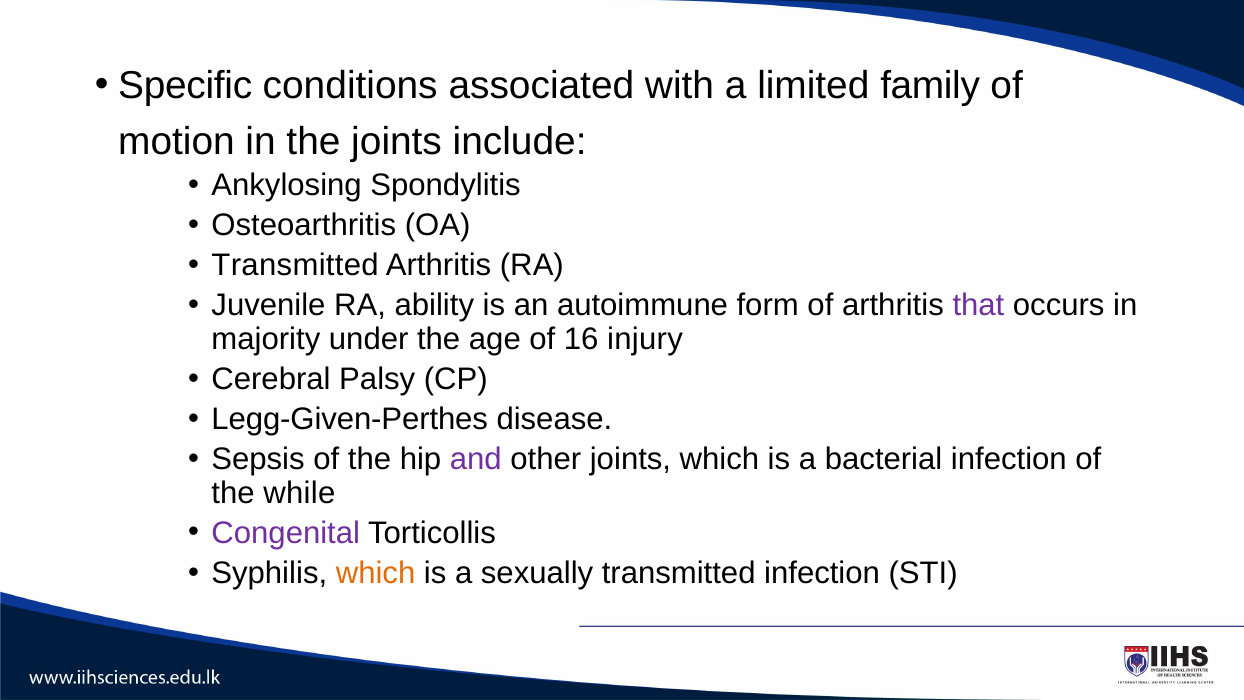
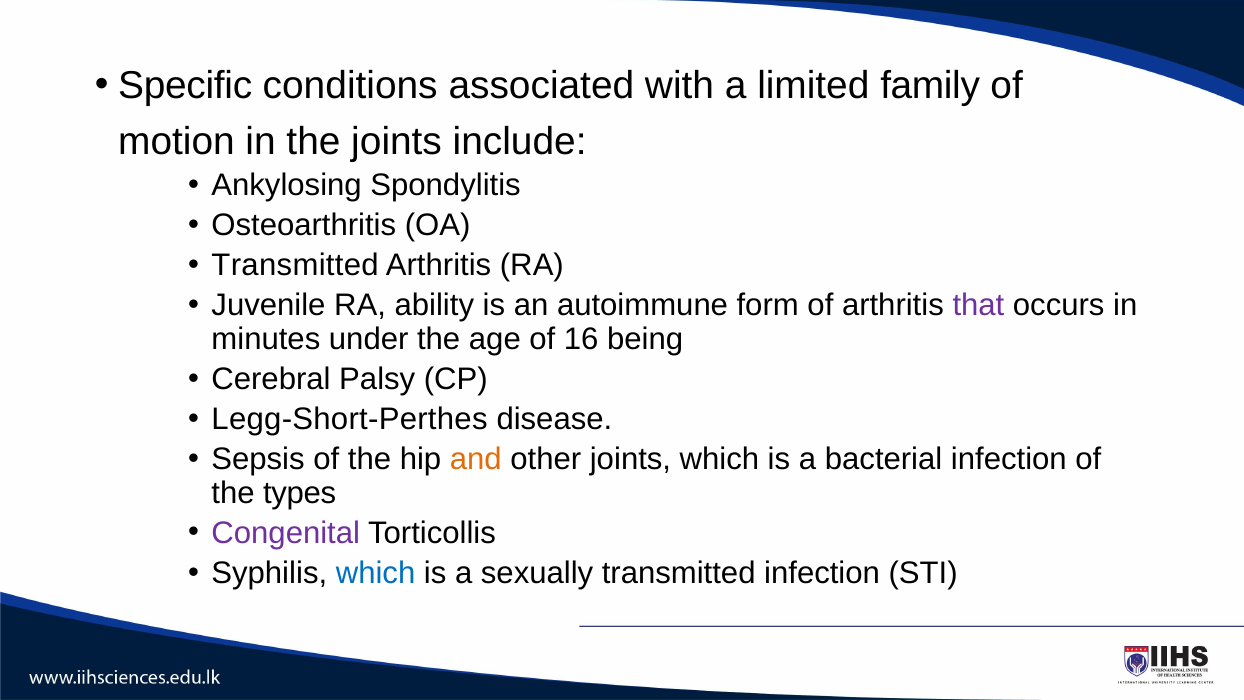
majority: majority -> minutes (266, 339)
injury: injury -> being (645, 339)
Legg-Given-Perthes: Legg-Given-Perthes -> Legg-Short-Perthes (350, 419)
and colour: purple -> orange (476, 459)
while: while -> types (300, 493)
which colour: orange -> blue (376, 573)
